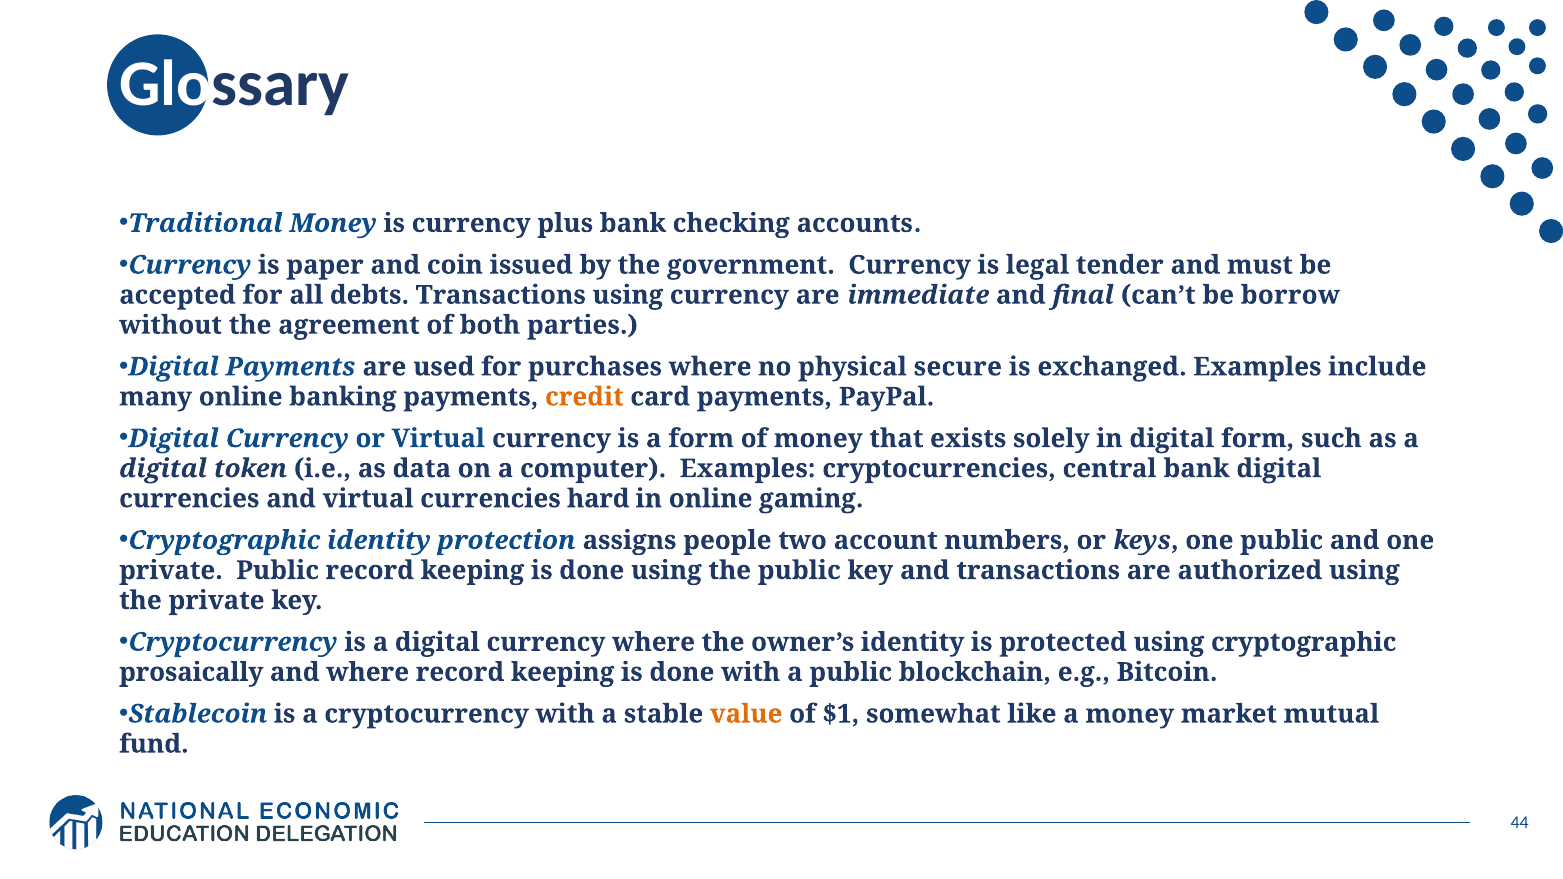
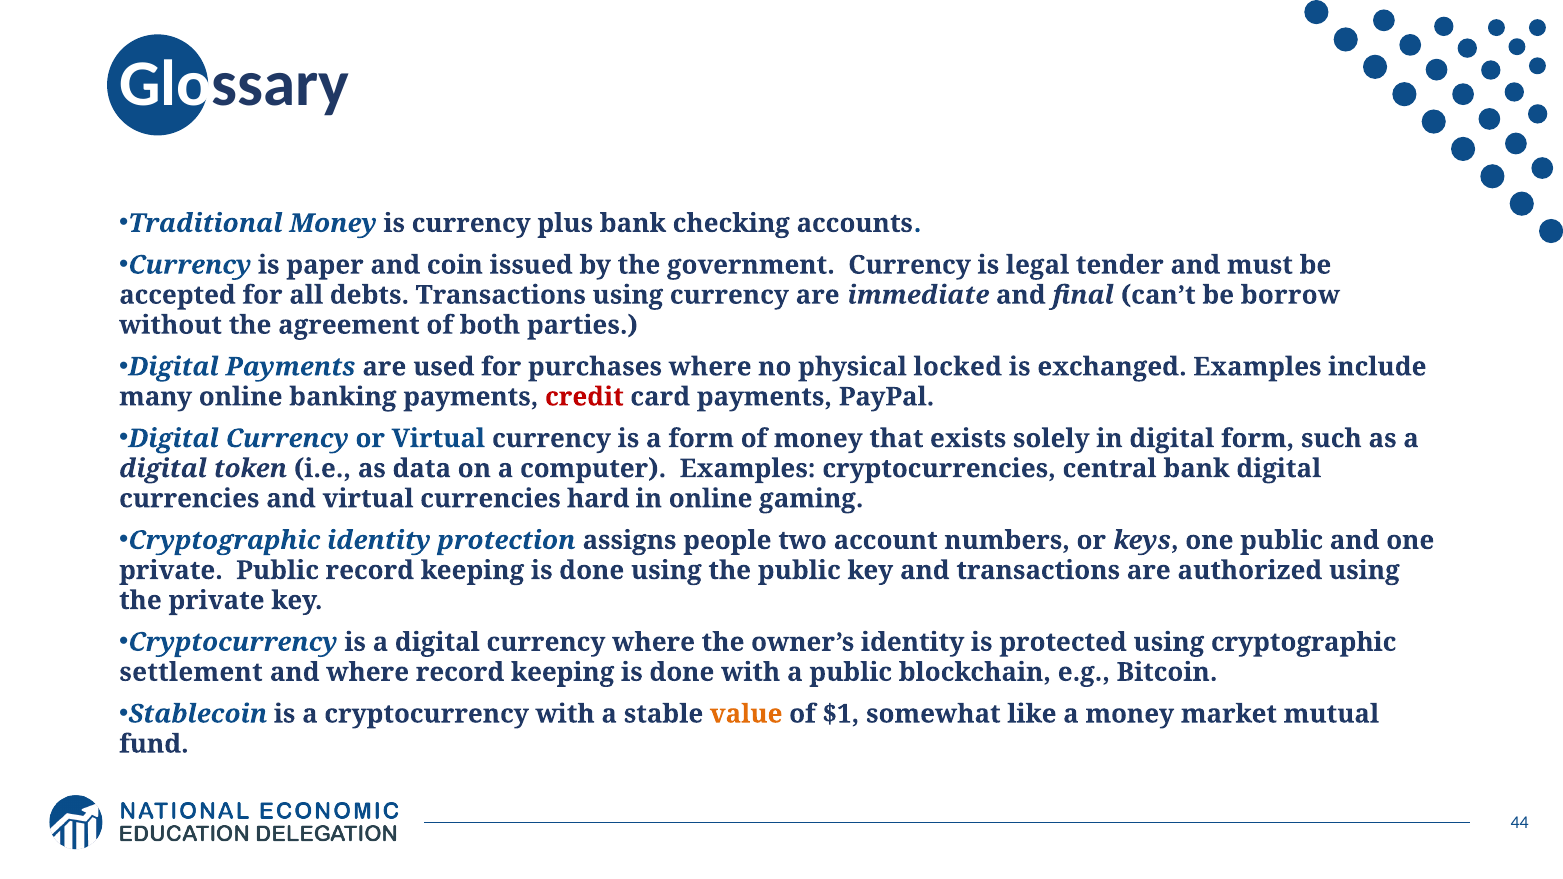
secure: secure -> locked (958, 367)
credit colour: orange -> red (584, 397)
prosaically: prosaically -> settlement (191, 672)
